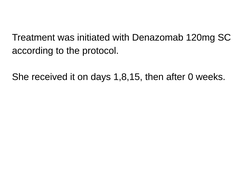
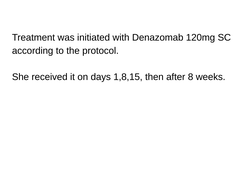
0: 0 -> 8 (191, 77)
